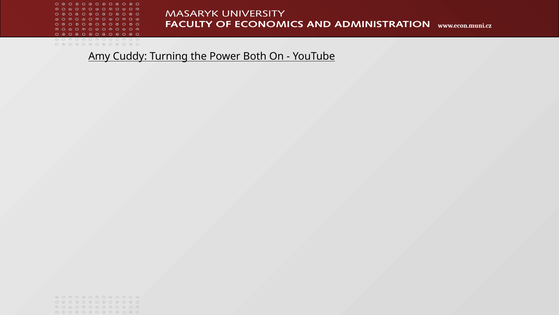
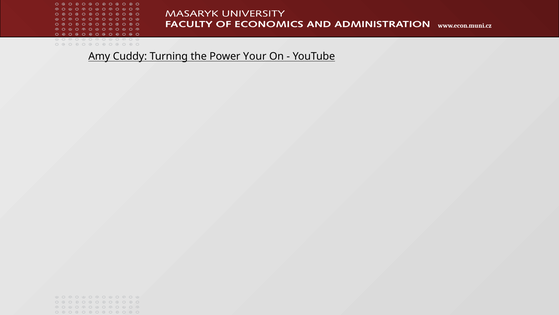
Both: Both -> Your (255, 56)
